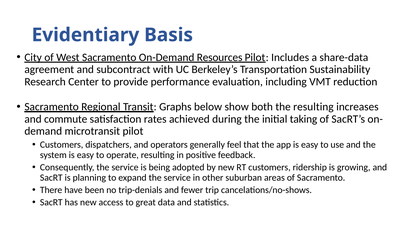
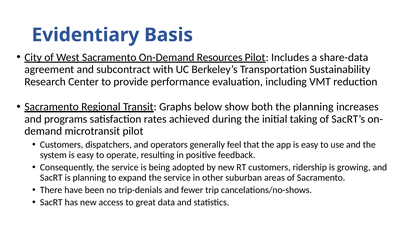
the resulting: resulting -> planning (313, 107)
commute: commute -> programs (66, 119)
